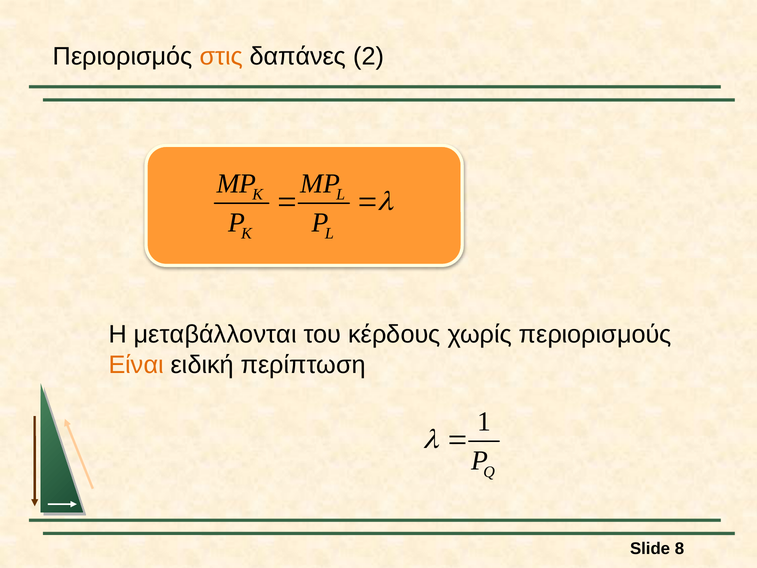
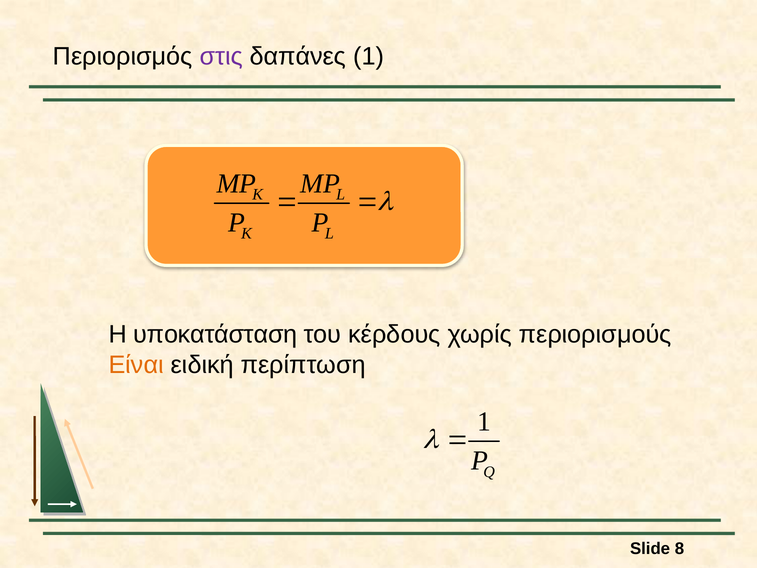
στις colour: orange -> purple (221, 56)
δαπάνες 2: 2 -> 1 (369, 56)
μεταβάλλονται: μεταβάλλονται -> υποκατάσταση (215, 334)
